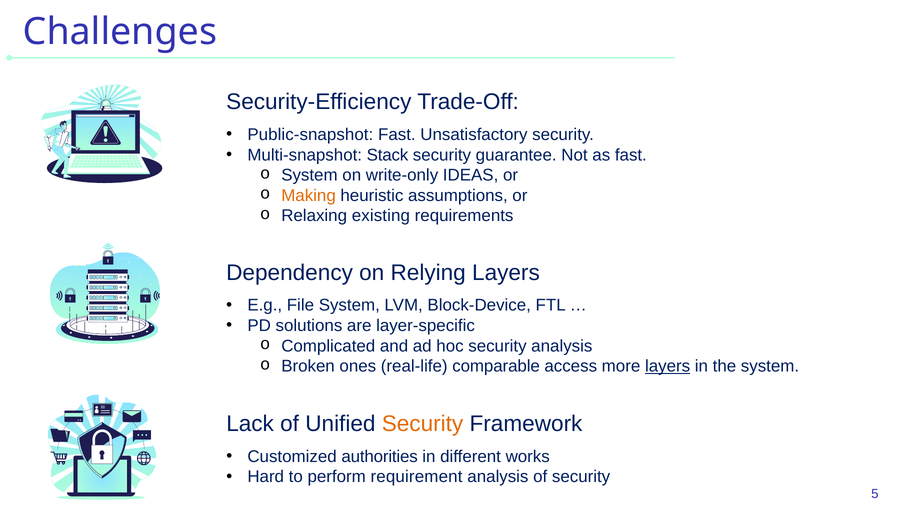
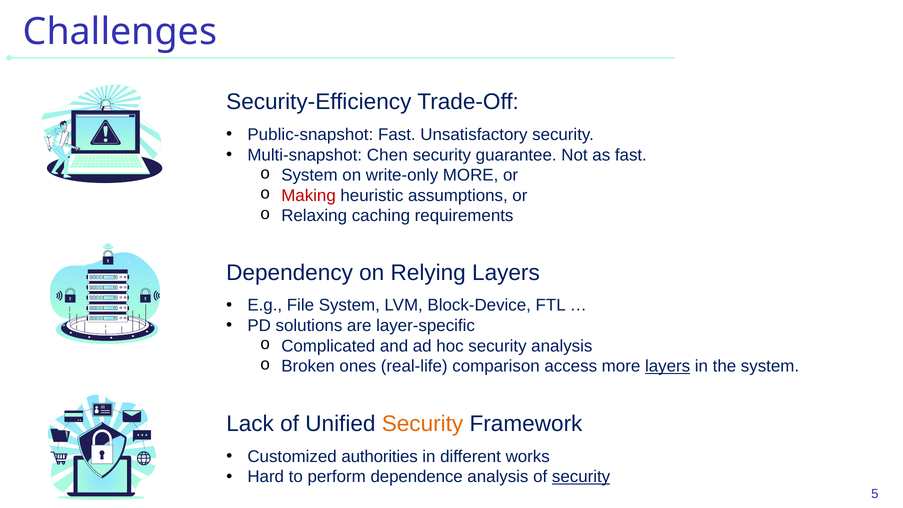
Stack: Stack -> Chen (387, 155)
write-only IDEAS: IDEAS -> MORE (471, 175)
Making colour: orange -> red (309, 196)
existing: existing -> caching (381, 216)
comparable: comparable -> comparison (496, 366)
requirement: requirement -> dependence (417, 477)
security underline: none -> present (581, 477)
